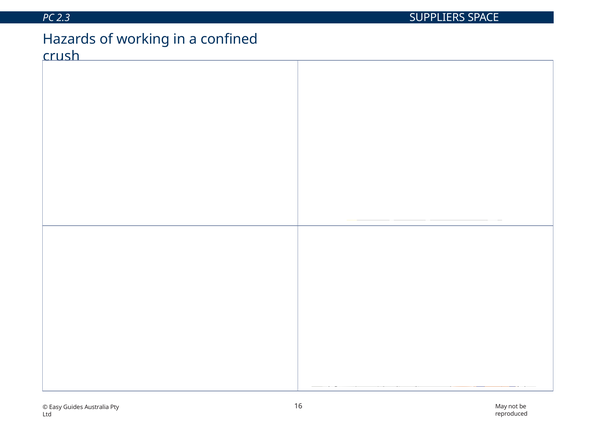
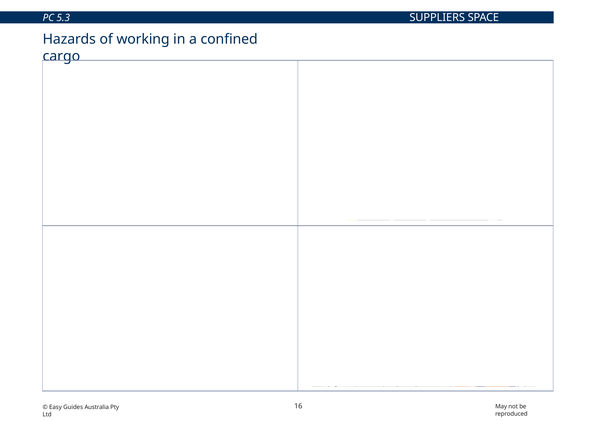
2.3: 2.3 -> 5.3 (63, 18)
crush: crush -> cargo (61, 56)
